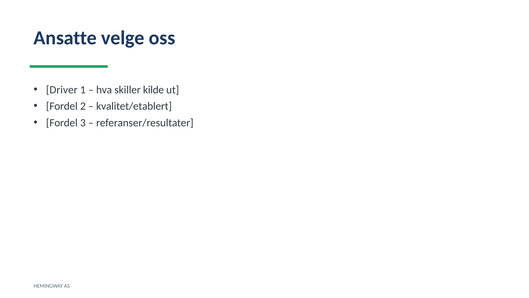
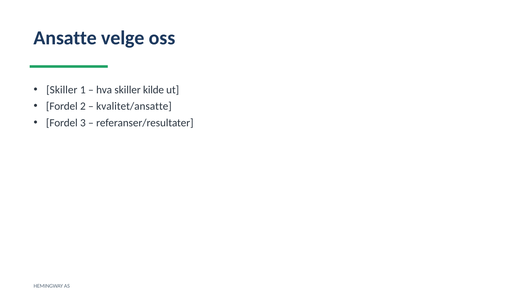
Driver: Driver -> Skiller (62, 90)
kvalitet/etablert: kvalitet/etablert -> kvalitet/ansatte (134, 106)
